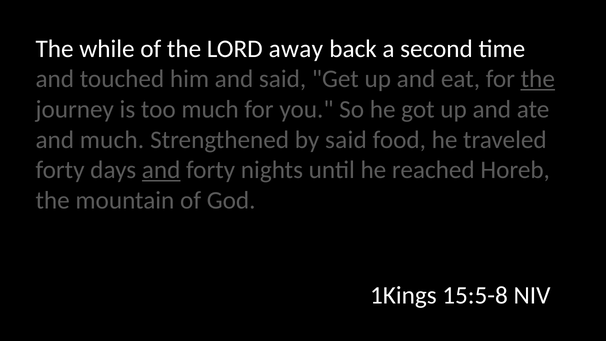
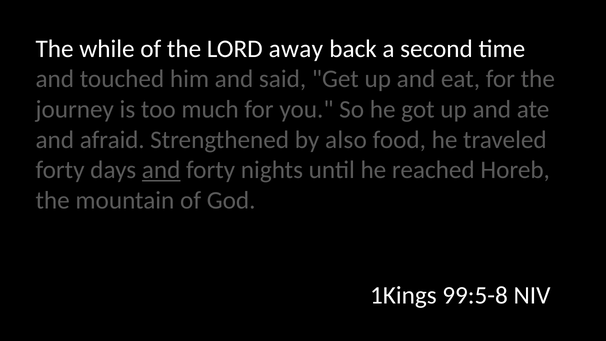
the underline: present -> none (538, 79)
and much: much -> afraid (112, 140)
by said: said -> also (346, 140)
15:5-8: 15:5-8 -> 99:5-8 (475, 295)
